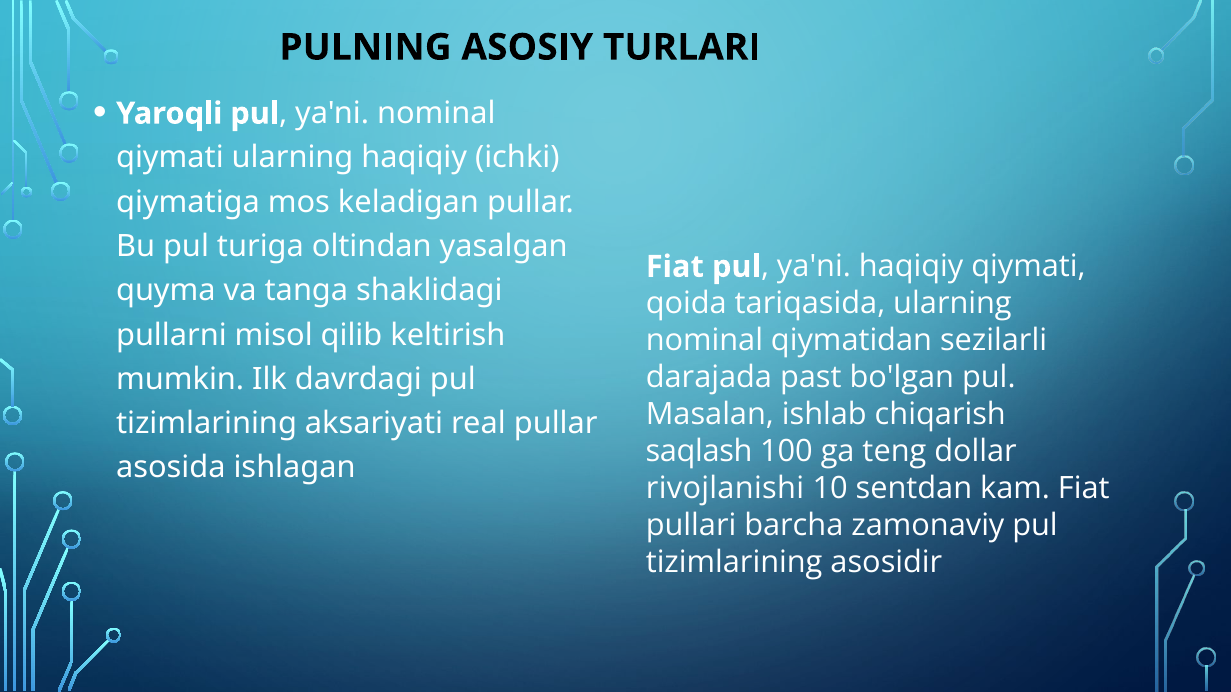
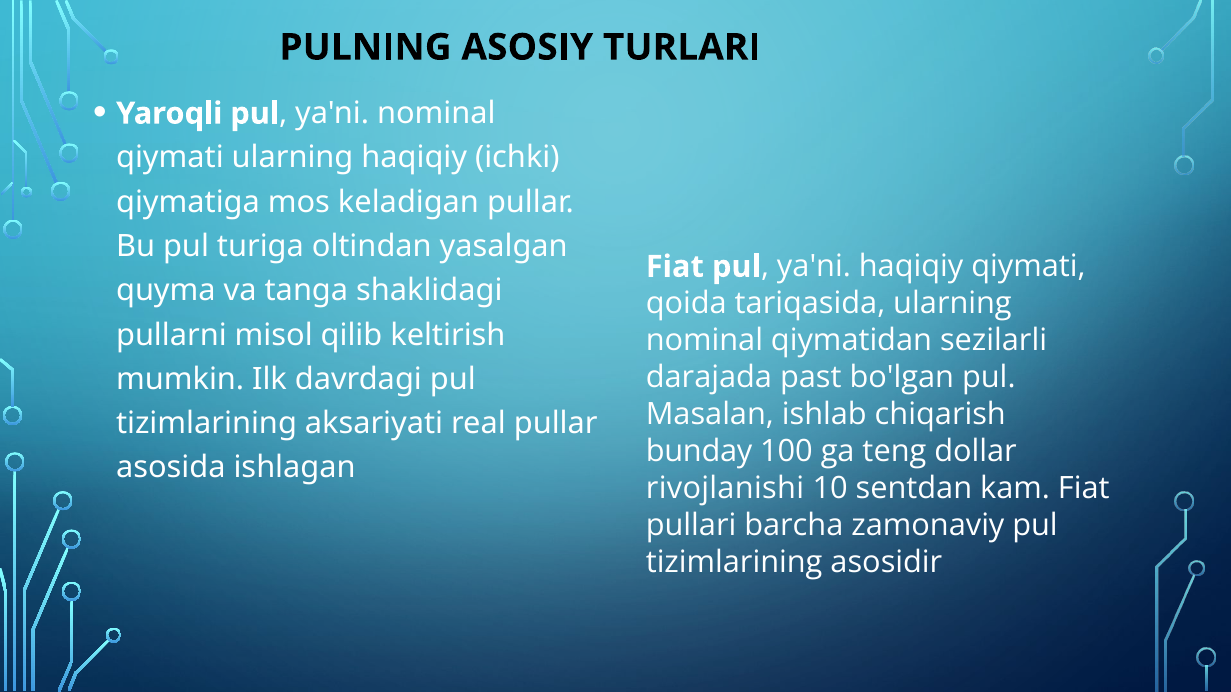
saqlash: saqlash -> bunday (699, 451)
